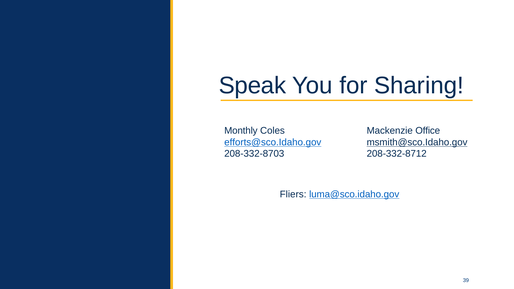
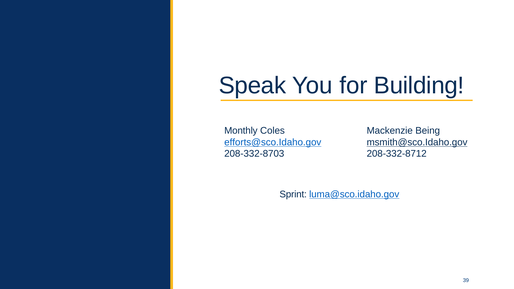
Sharing: Sharing -> Building (419, 85)
Office: Office -> Being (428, 131)
Fliers: Fliers -> Sprint (293, 194)
